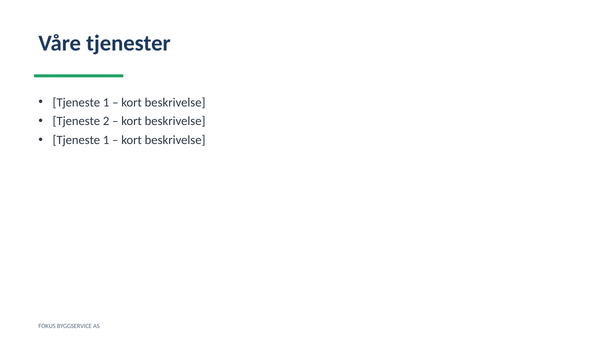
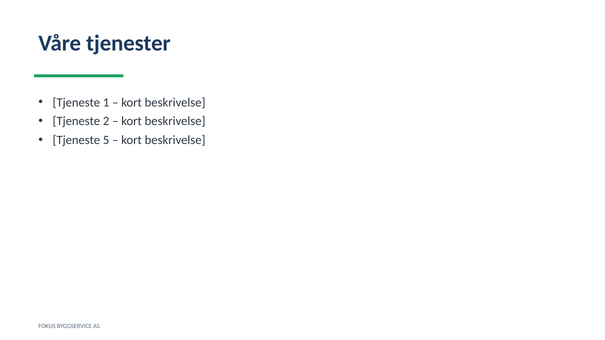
1: 1 -> 5 (106, 140)
